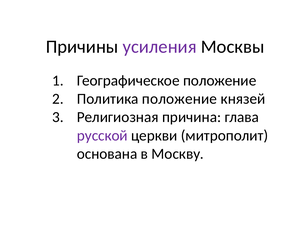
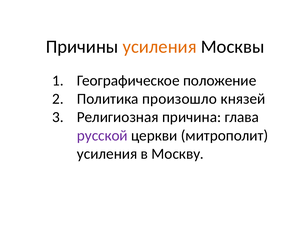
усиления colour: purple -> orange (160, 47)
Политика положение: положение -> произошло (180, 99)
основана: основана -> усиления (107, 154)
